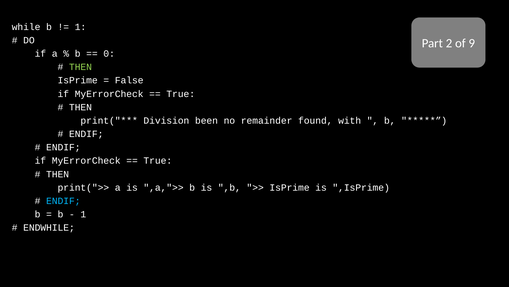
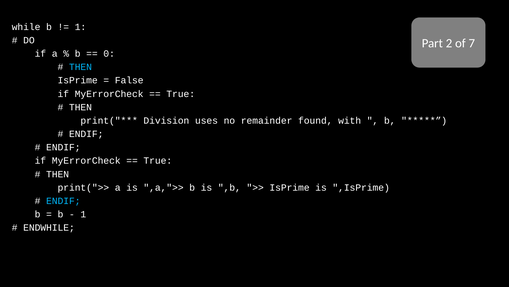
9: 9 -> 7 (472, 43)
THEN colour: light green -> light blue (80, 67)
been: been -> uses (206, 120)
